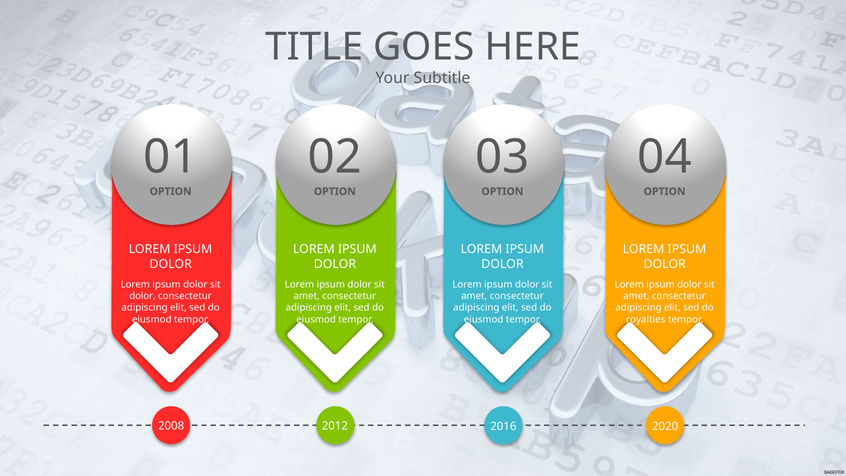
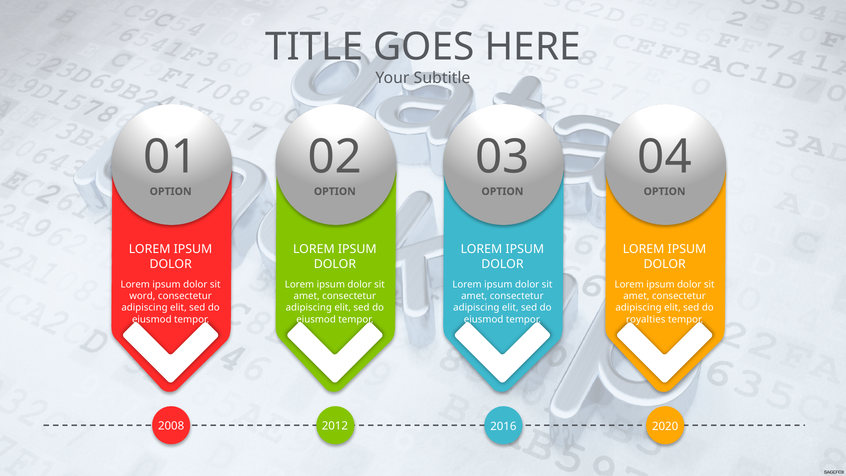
dolor: dolor -> word (142, 296)
